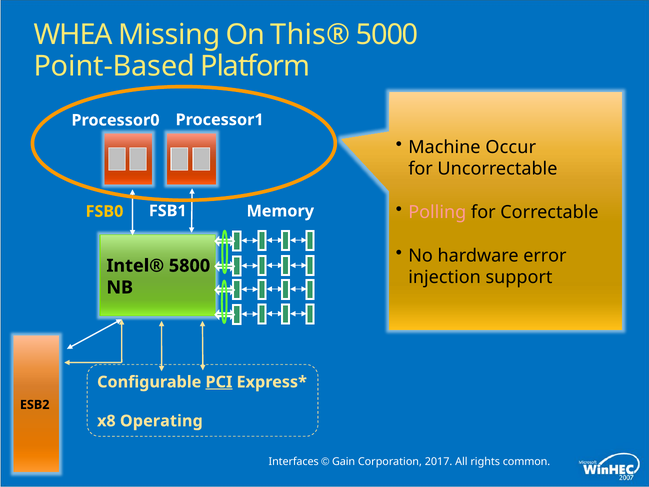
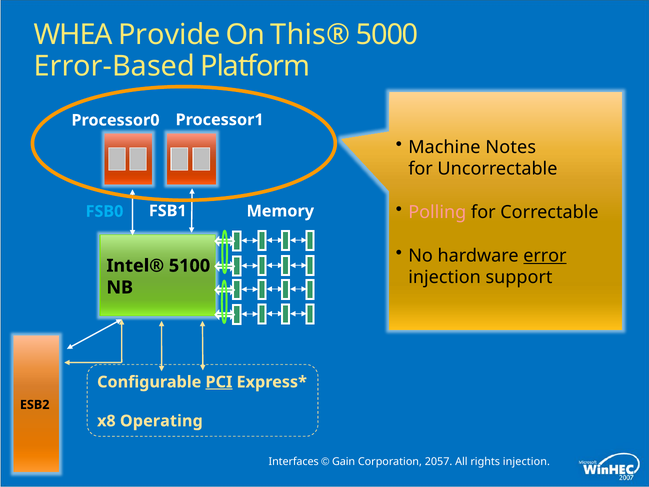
Missing: Missing -> Provide (169, 35)
Point-Based: Point-Based -> Error-Based (114, 66)
Occur: Occur -> Notes (511, 147)
FSB0 colour: yellow -> light blue (104, 211)
error underline: none -> present (545, 255)
5800: 5800 -> 5100 (189, 266)
2017: 2017 -> 2057 (439, 461)
rights common: common -> injection (526, 461)
